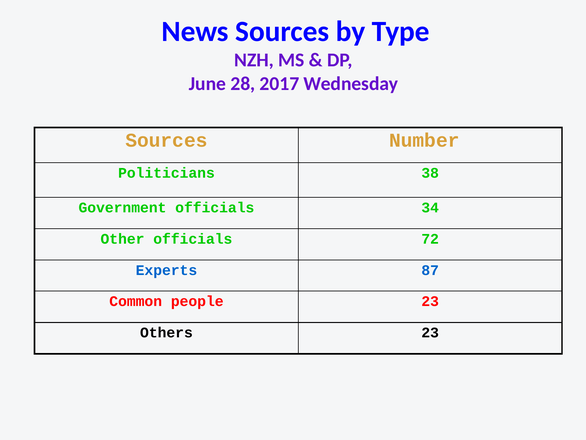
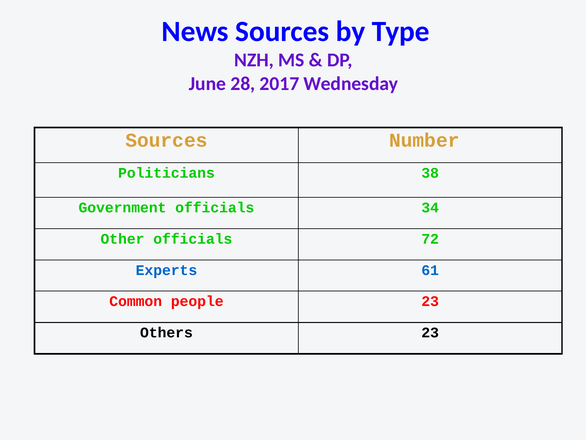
87: 87 -> 61 (430, 270)
